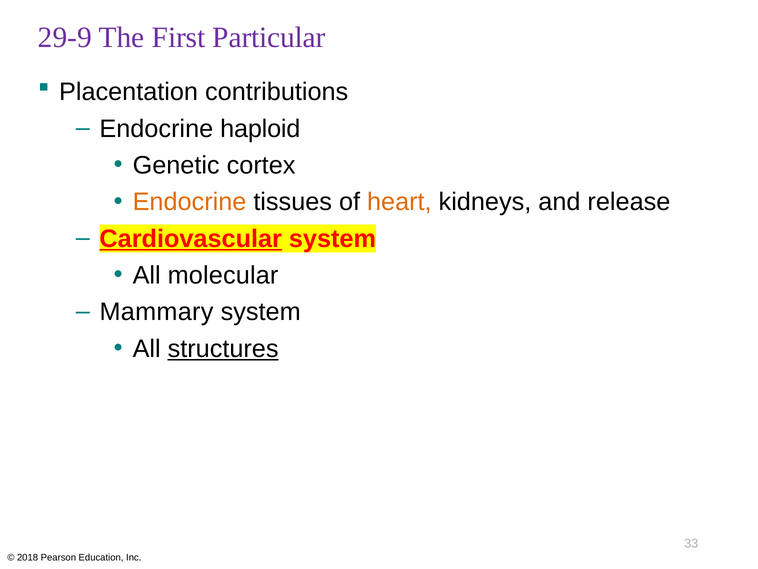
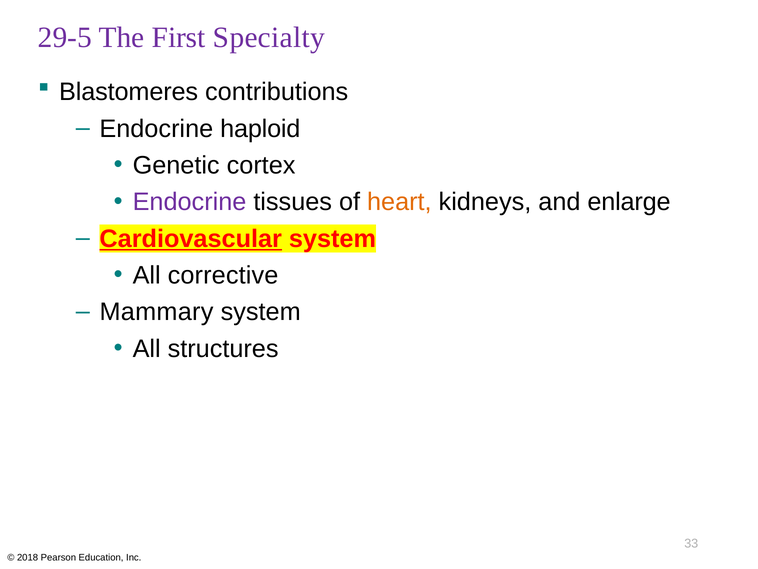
29-9: 29-9 -> 29-5 (65, 38)
Particular: Particular -> Specialty (269, 38)
Placentation: Placentation -> Blastomeres (129, 92)
Endocrine colour: orange -> purple (190, 202)
release: release -> enlarge (629, 202)
molecular: molecular -> corrective (223, 275)
structures underline: present -> none (223, 349)
